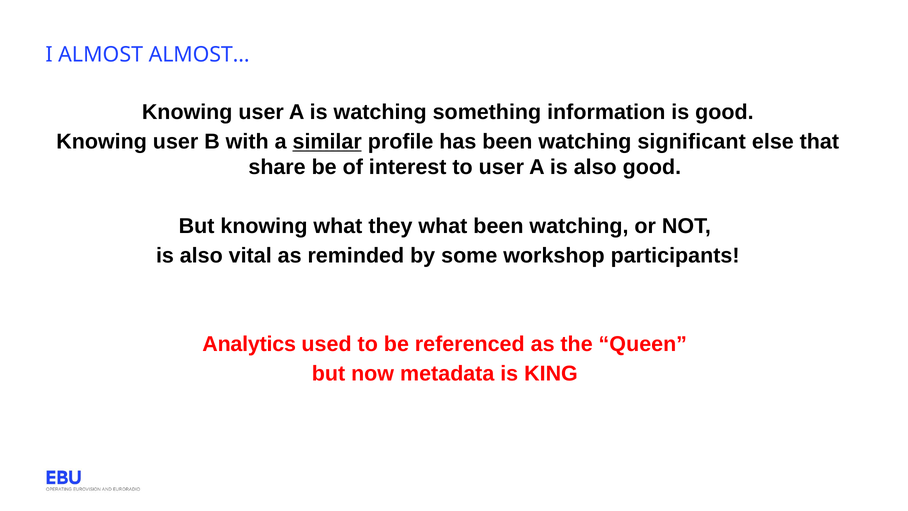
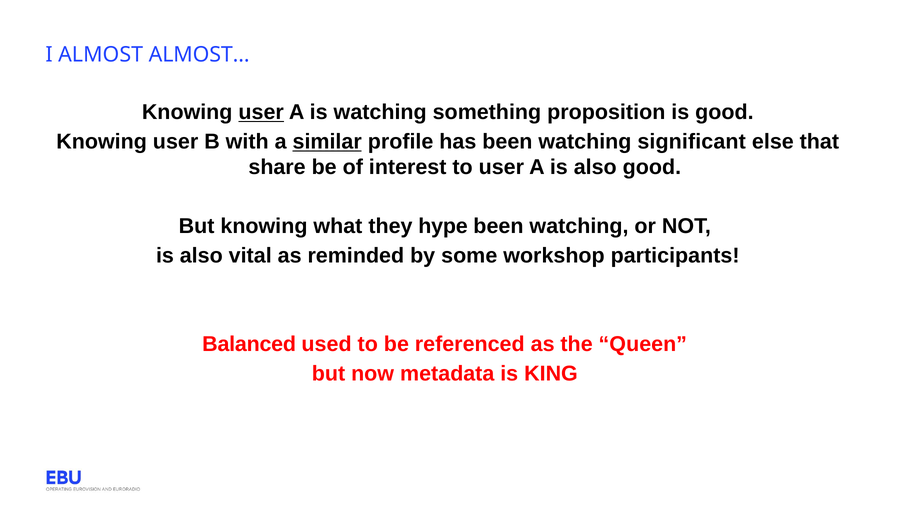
user underline: none -> present (261, 112)
information: information -> proposition (606, 112)
they what: what -> hype (443, 226)
Analytics: Analytics -> Balanced (249, 344)
